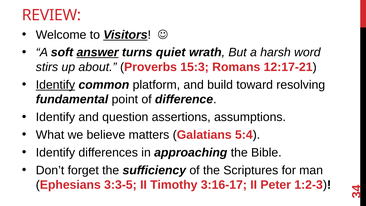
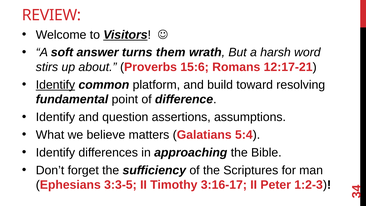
answer underline: present -> none (98, 52)
quiet: quiet -> them (171, 52)
15:3: 15:3 -> 15:6 (195, 67)
